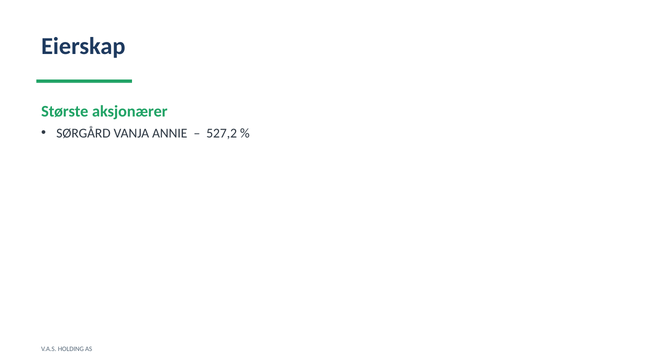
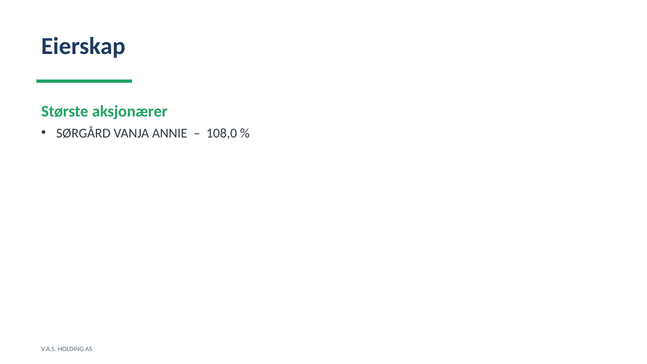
527,2: 527,2 -> 108,0 (222, 133)
